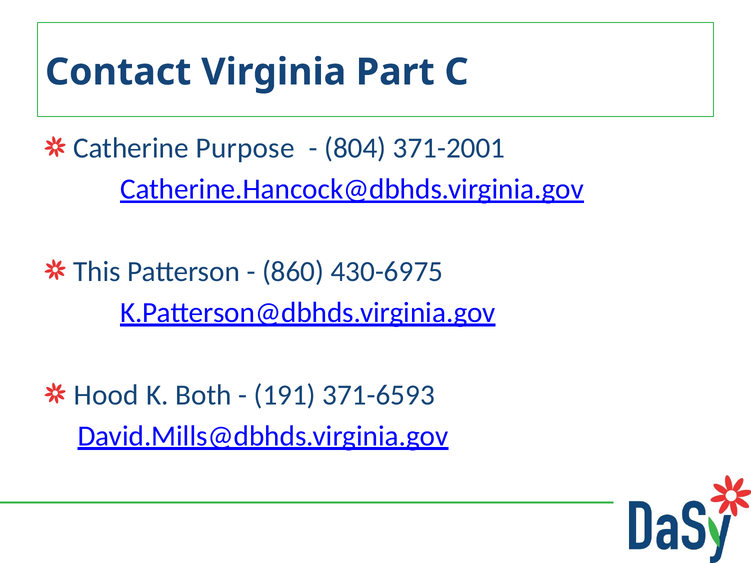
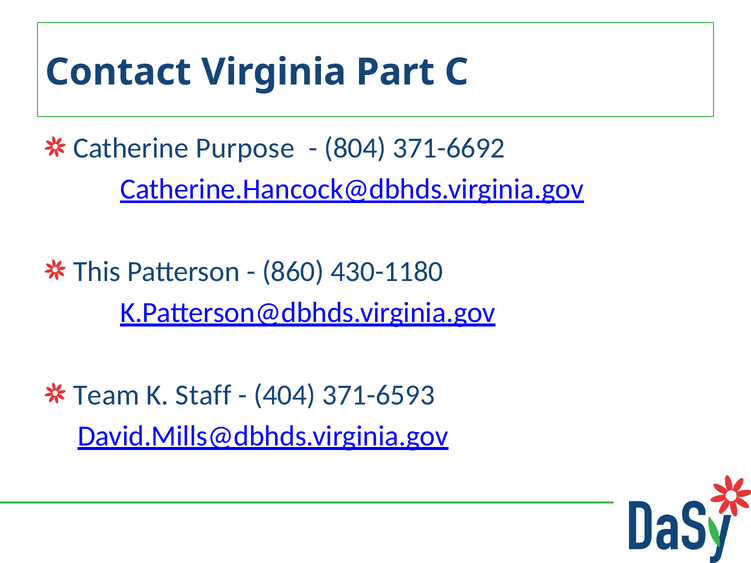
371-2001: 371-2001 -> 371-6692 (449, 148)
430-6975: 430-6975 -> 430-1180 (387, 272)
Hood: Hood -> Team (106, 395)
Both: Both -> Staff (203, 395)
191: 191 -> 404 (285, 395)
